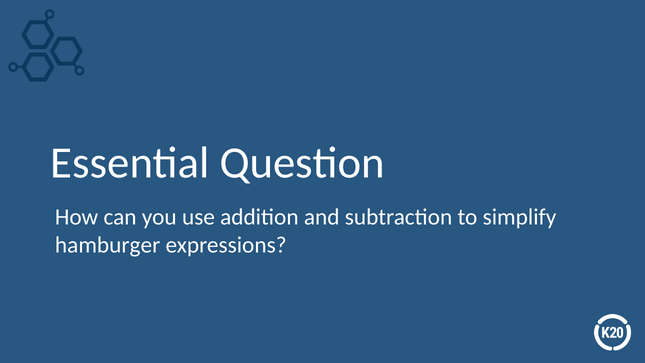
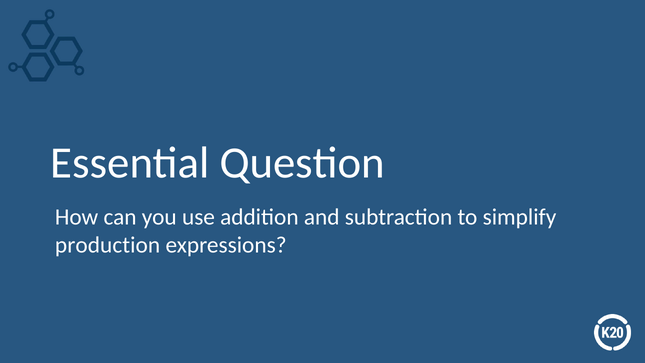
hamburger: hamburger -> production (108, 245)
